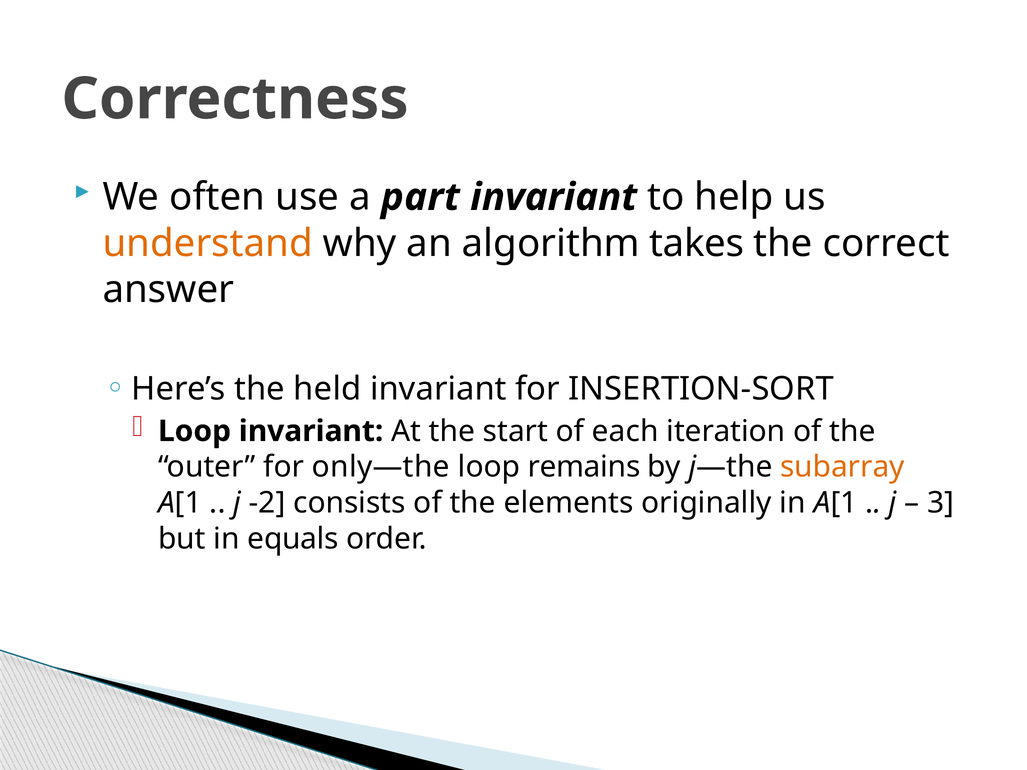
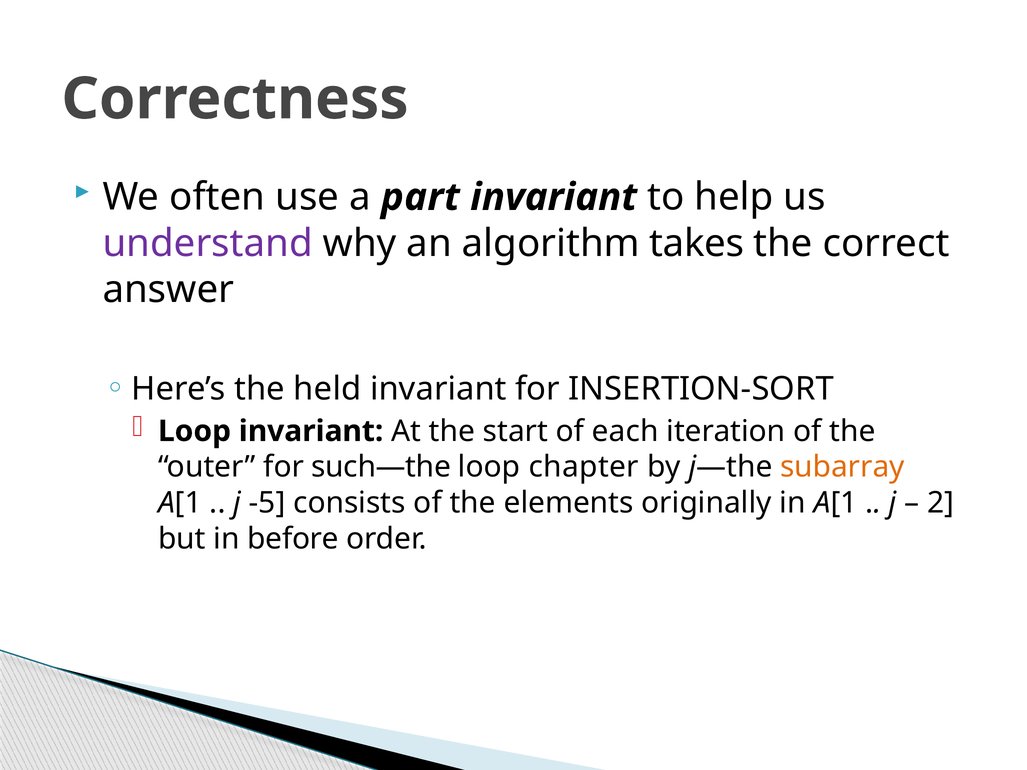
understand colour: orange -> purple (208, 244)
only—the: only—the -> such—the (381, 467)
remains: remains -> chapter (584, 467)
-2: -2 -> -5 (267, 503)
3: 3 -> 2 (941, 503)
equals: equals -> before (293, 539)
